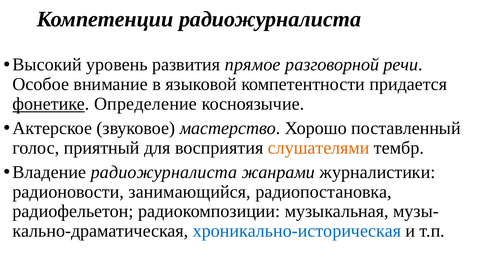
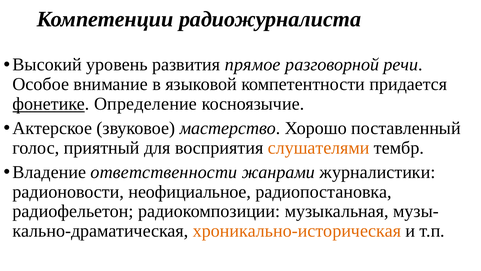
Владение радиожурналиста: радиожурналиста -> ответственности (164, 172)
занимающийся: занимающийся -> неофициальное (190, 192)
хроникально-историческая colour: blue -> orange (297, 231)
